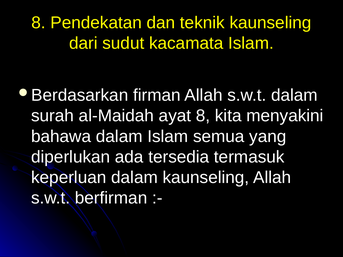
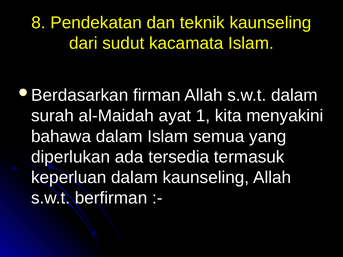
ayat 8: 8 -> 1 (203, 116)
